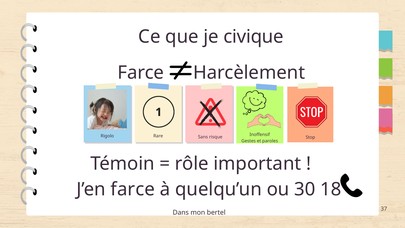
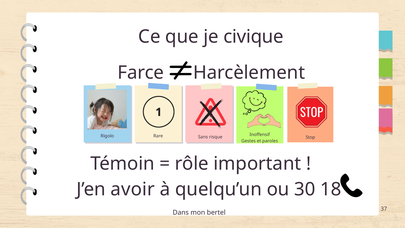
J’en farce: farce -> avoir (133, 189)
